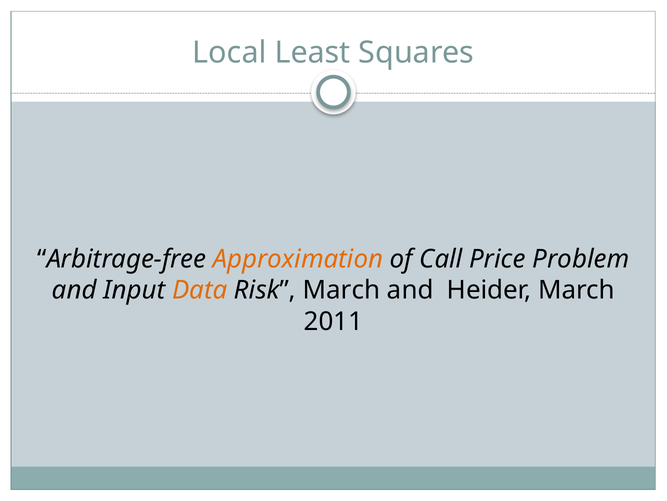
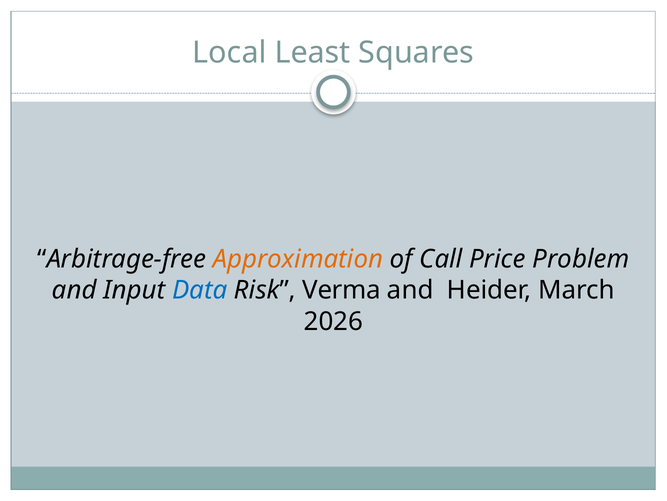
Data colour: orange -> blue (200, 290)
Risk March: March -> Verma (342, 290)
2011: 2011 -> 2026 (333, 321)
